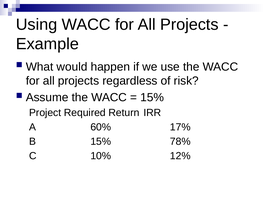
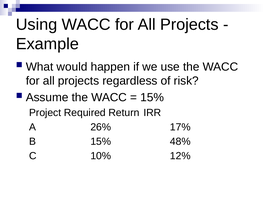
60%: 60% -> 26% (101, 127)
78%: 78% -> 48% (180, 141)
